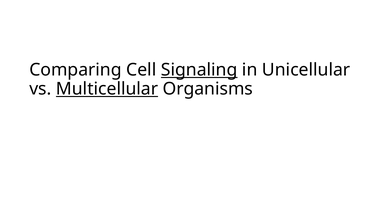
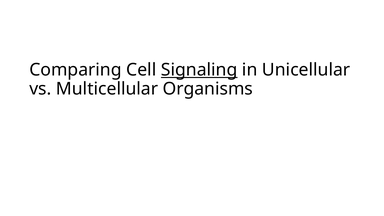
Multicellular underline: present -> none (107, 89)
